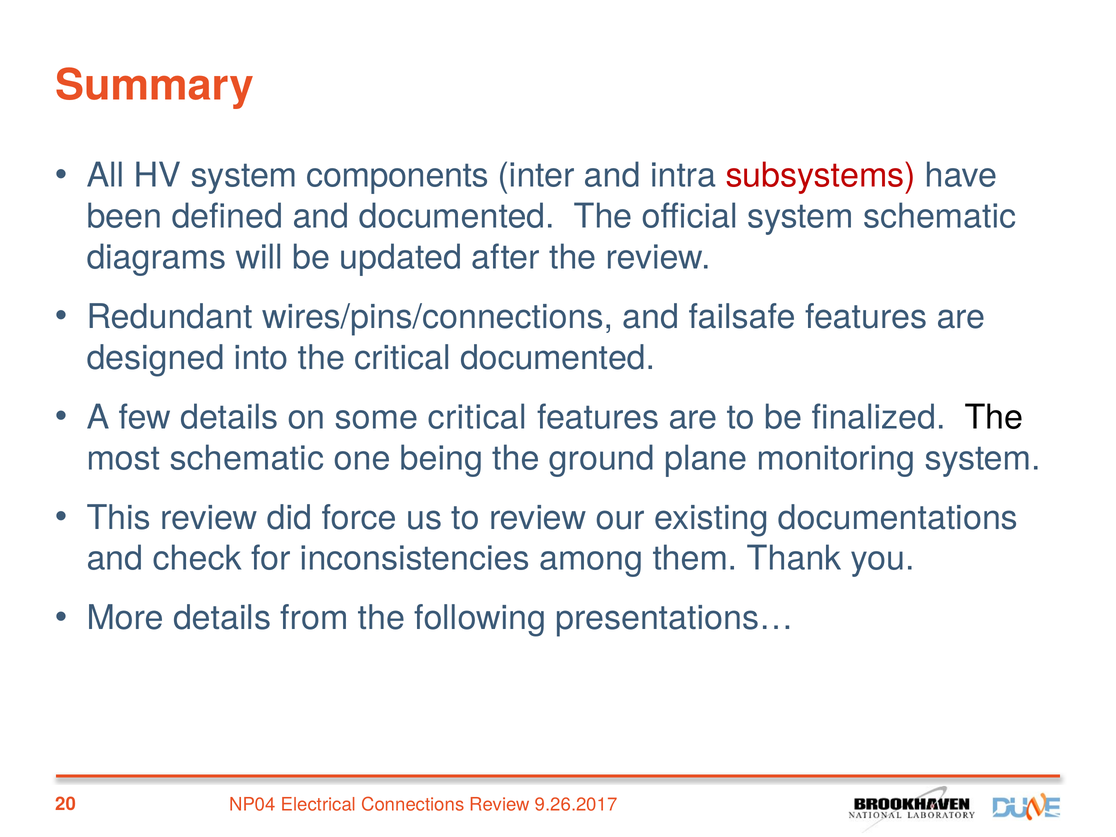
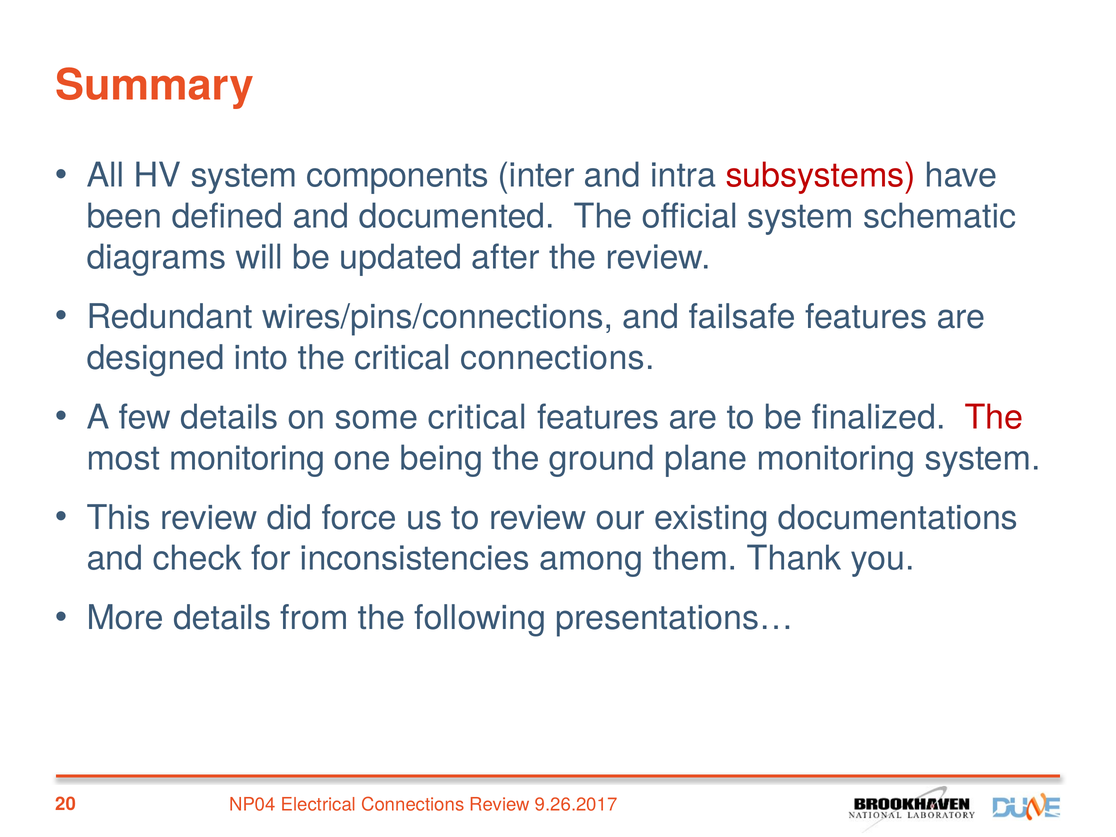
critical documented: documented -> connections (557, 358)
The colour: black -> red (994, 417)
most schematic: schematic -> monitoring (247, 458)
